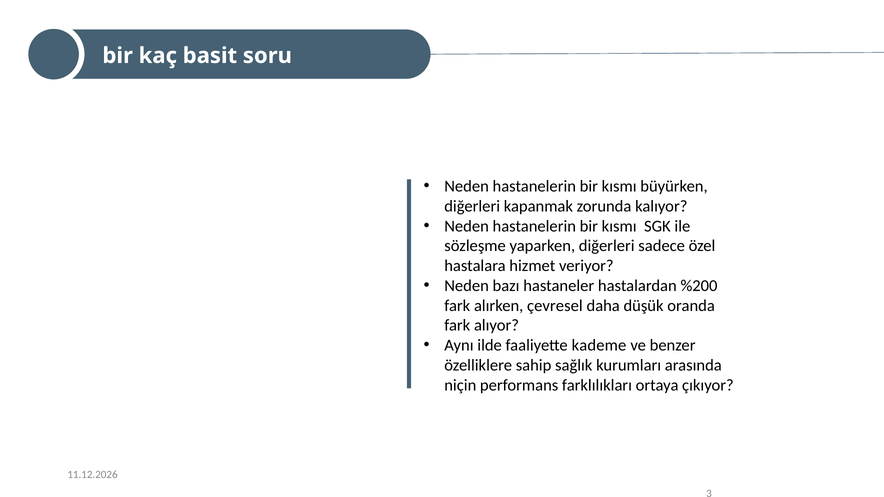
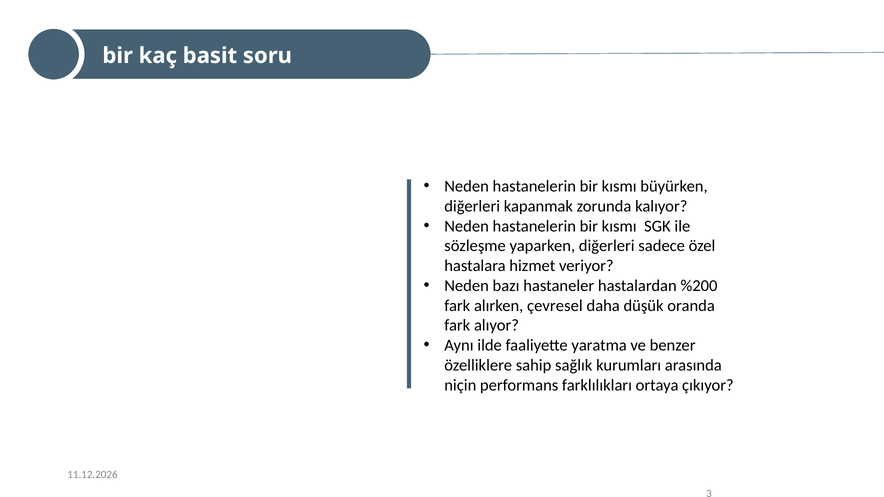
kademe: kademe -> yaratma (599, 346)
